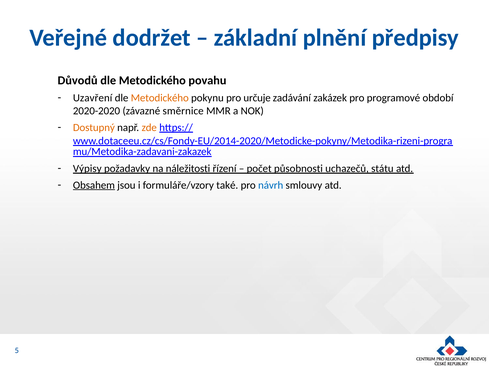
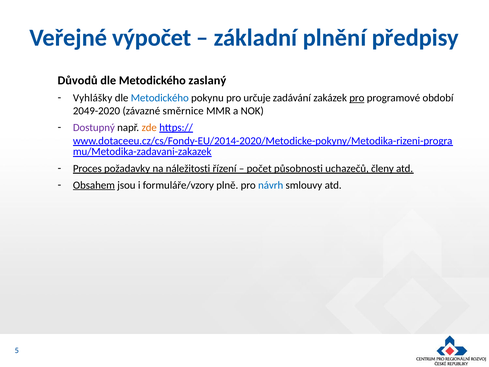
dodržet: dodržet -> výpočet (152, 38)
povahu: povahu -> zaslaný (207, 81)
Uzavření: Uzavření -> Vyhlášky (93, 98)
Metodického colour: orange -> blue (160, 98)
pro underline: none -> present (357, 98)
2020-2020: 2020-2020 -> 2049-2020 (97, 111)
Dostupný colour: orange -> purple (94, 127)
Výpisy: Výpisy -> Proces (87, 168)
státu: státu -> členy (382, 168)
také: také -> plně (227, 185)
